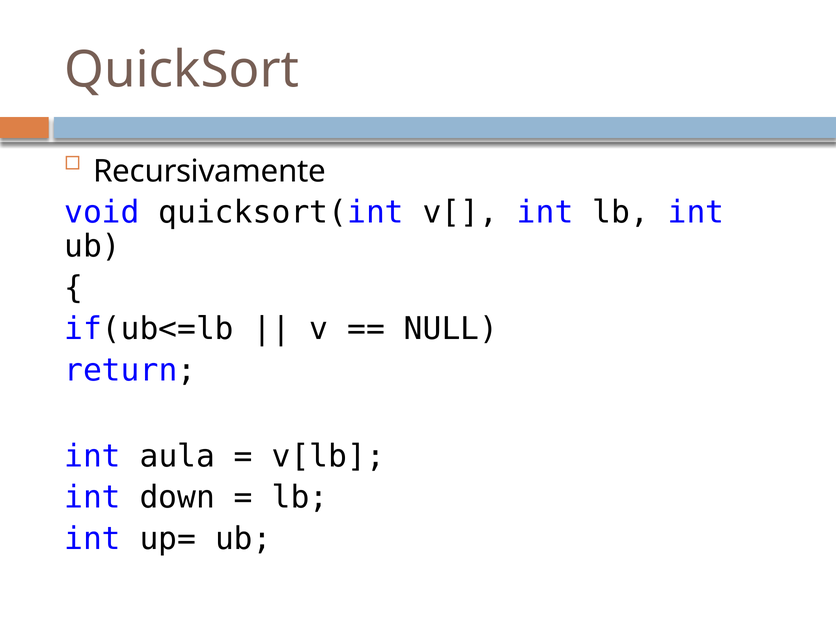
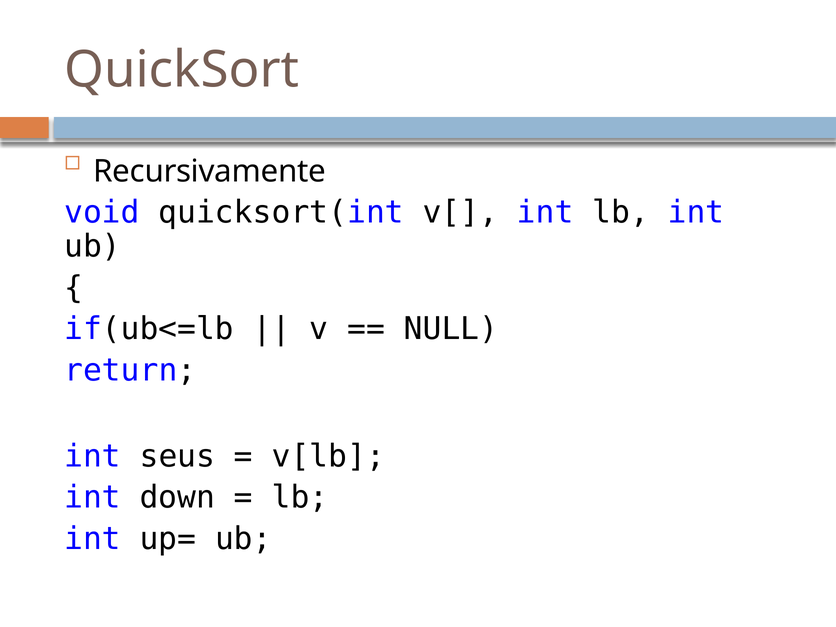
aula: aula -> seus (177, 456)
